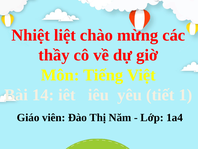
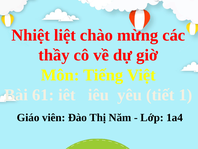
14: 14 -> 61 (43, 95)
